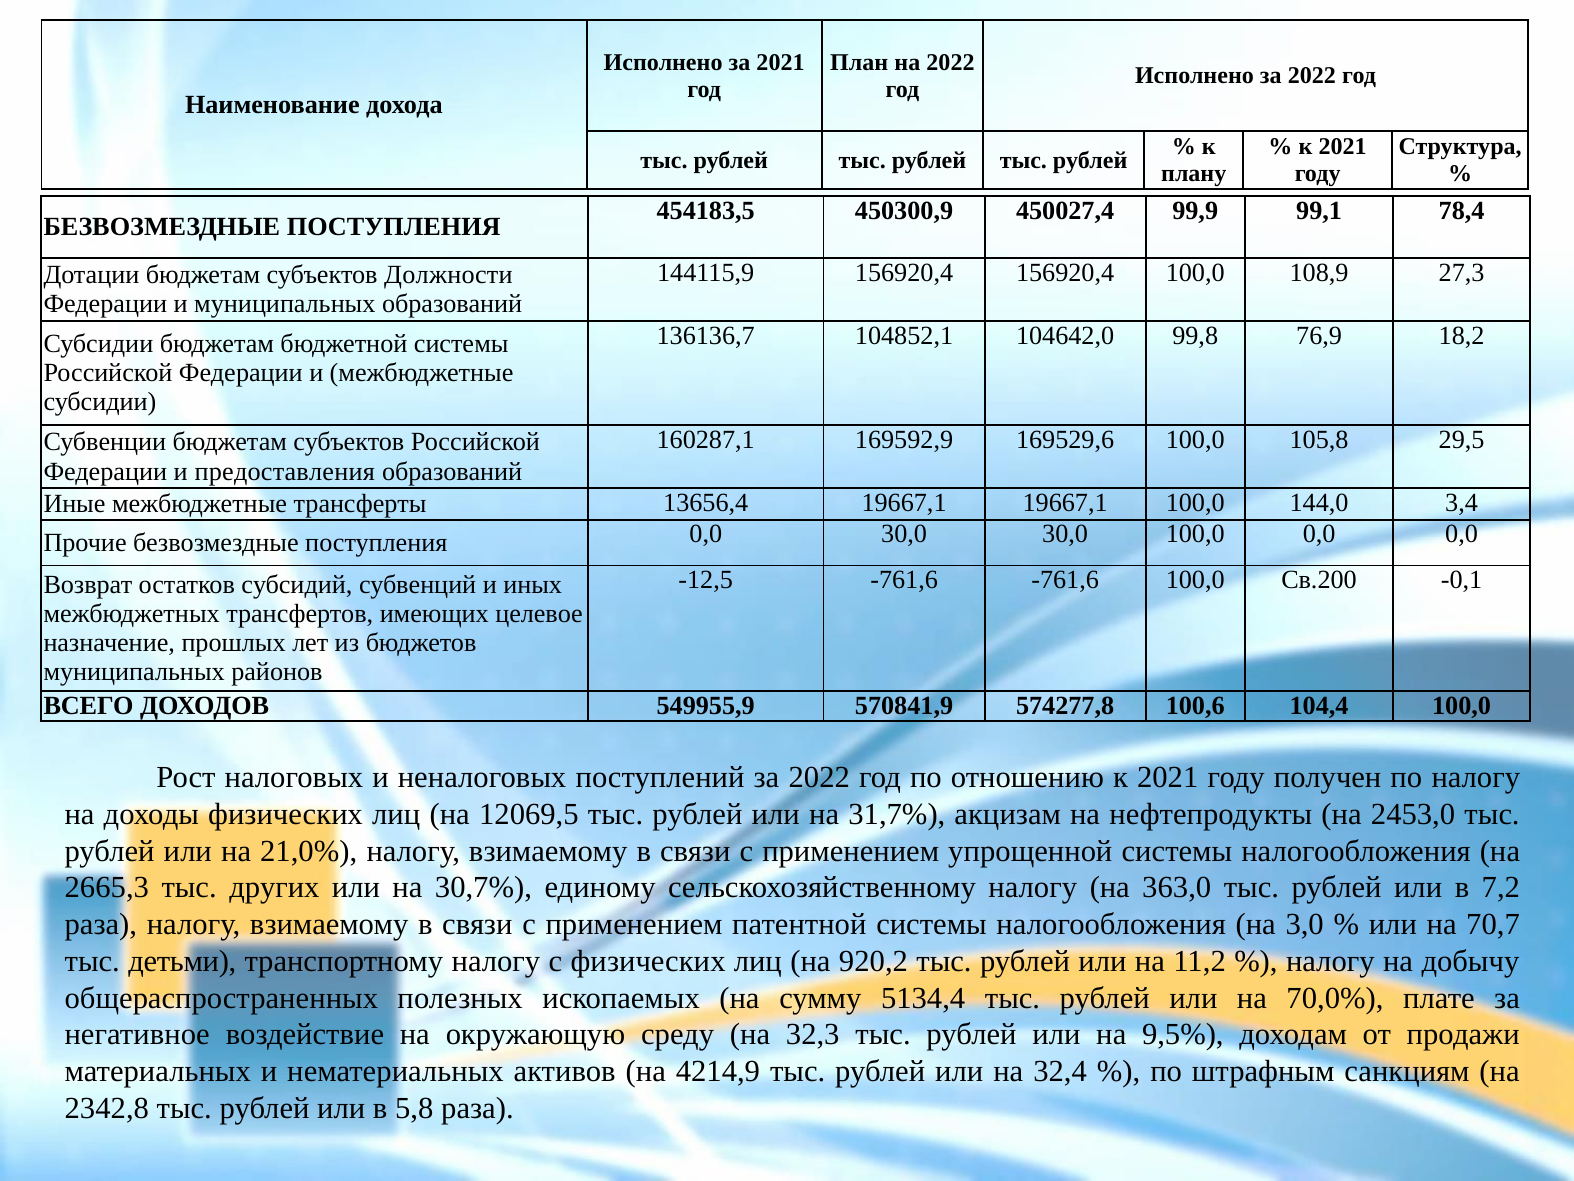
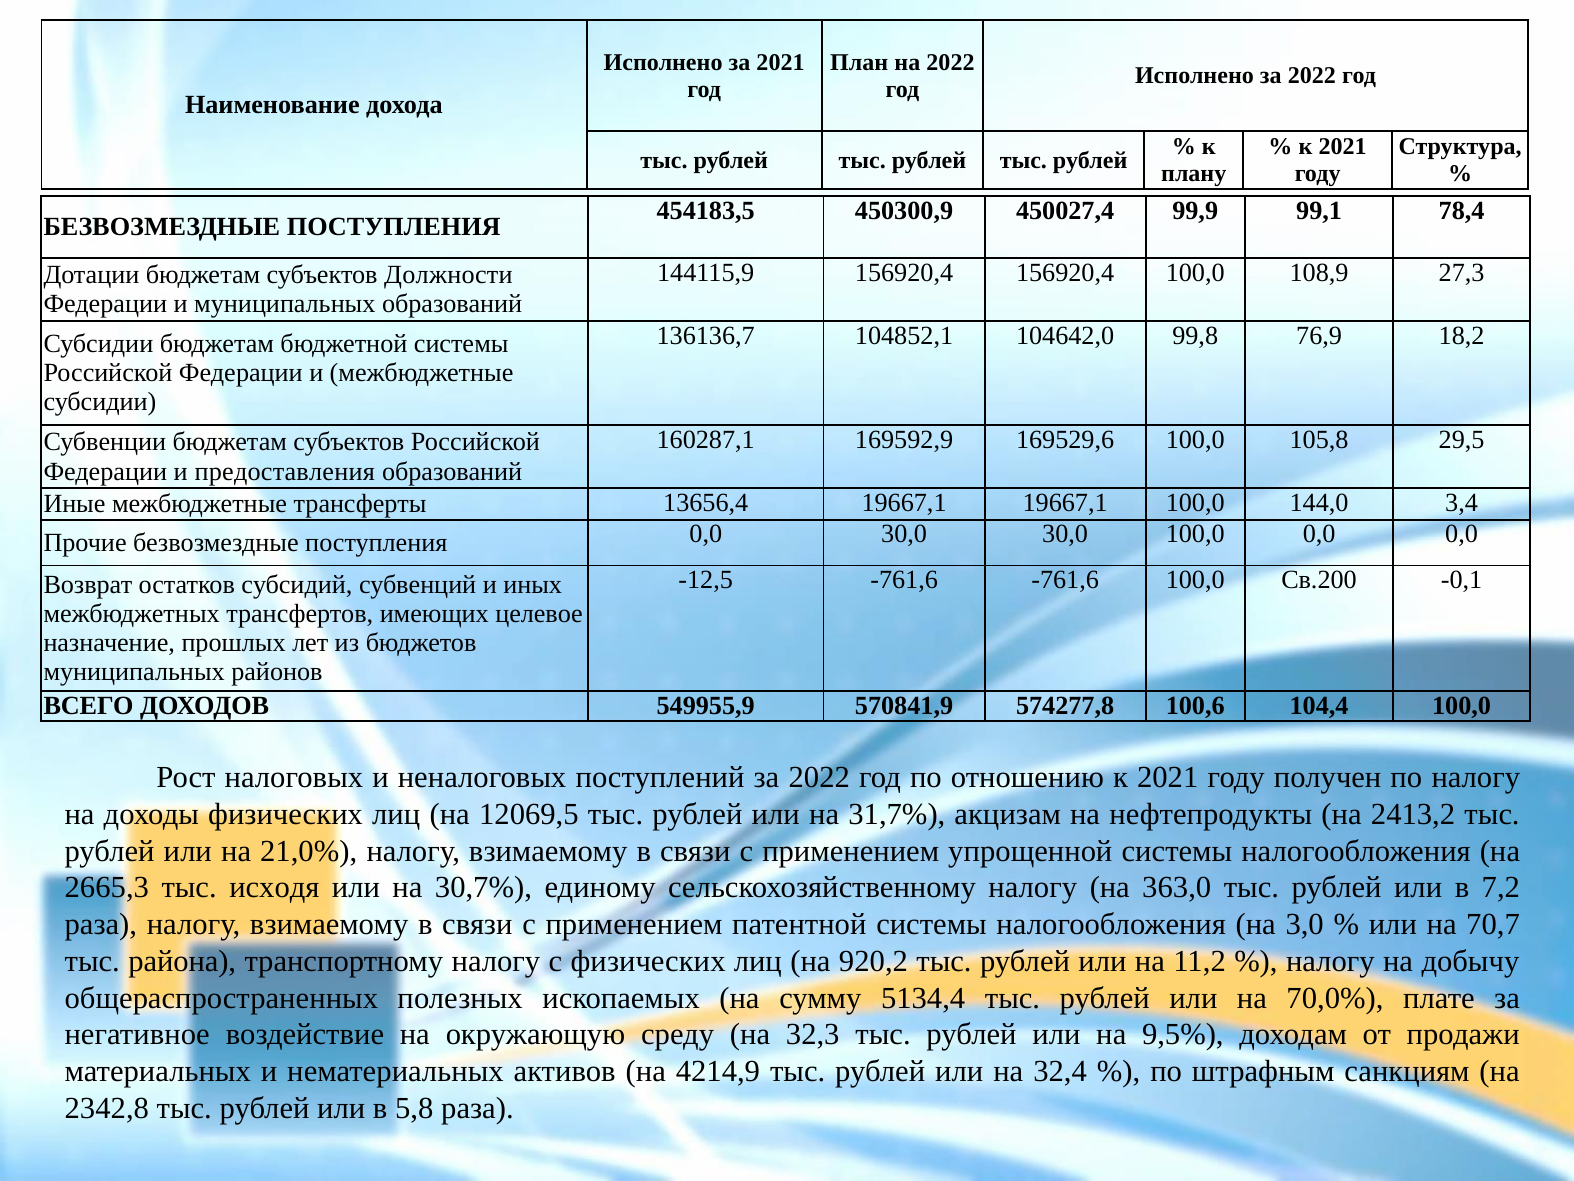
2453,0: 2453,0 -> 2413,2 (1413, 814)
других: других -> исходя (274, 887)
детьми: детьми -> района (182, 961)
